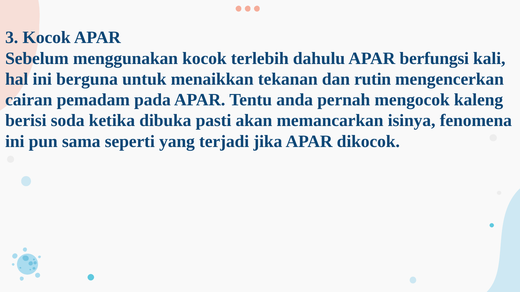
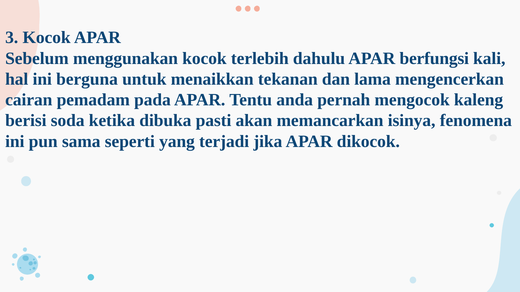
rutin: rutin -> lama (373, 79)
